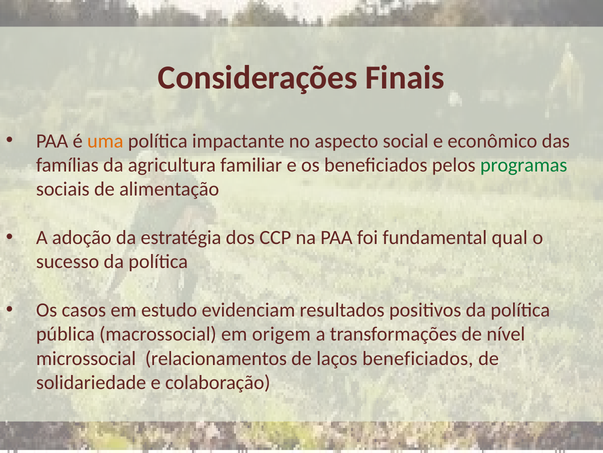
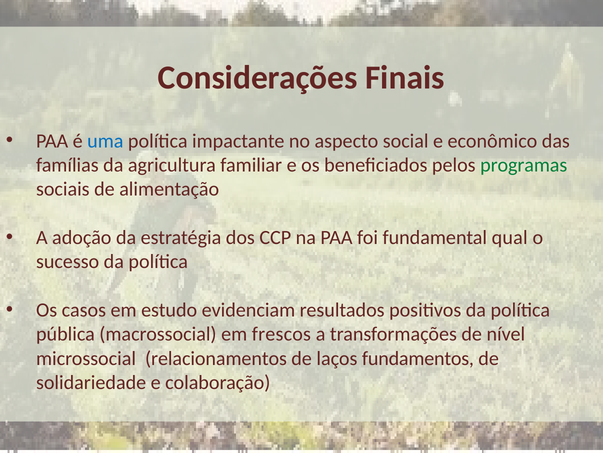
uma colour: orange -> blue (105, 141)
origem: origem -> frescos (281, 334)
laços beneficiados: beneficiados -> fundamentos (418, 358)
